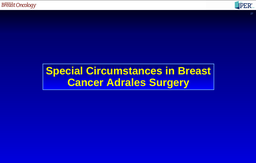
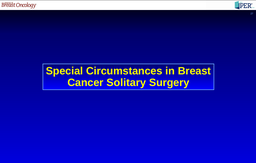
Adrales: Adrales -> Solitary (126, 83)
